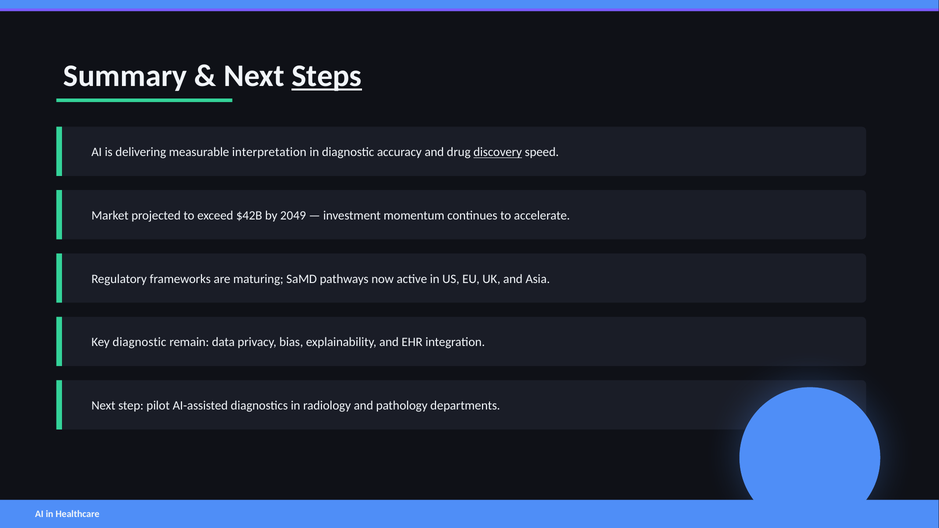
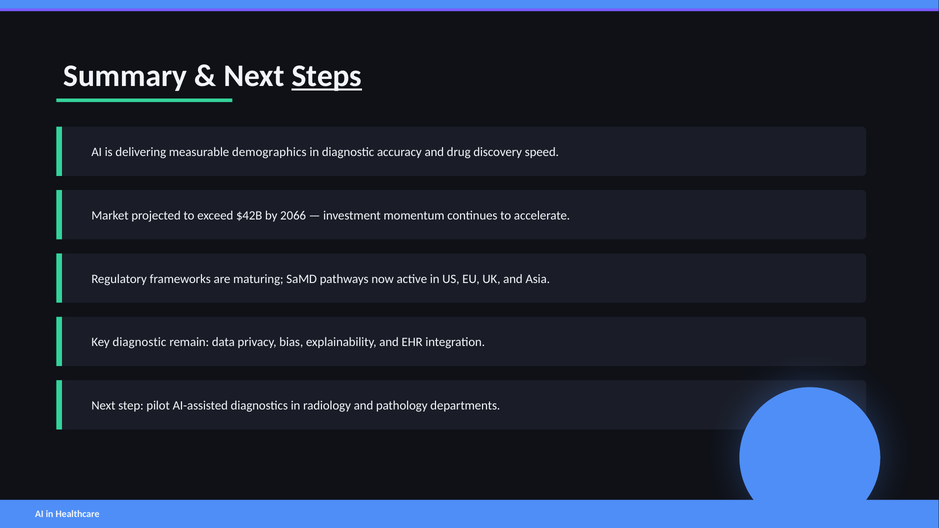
interpretation: interpretation -> demographics (269, 152)
discovery underline: present -> none (498, 152)
2049: 2049 -> 2066 (293, 216)
